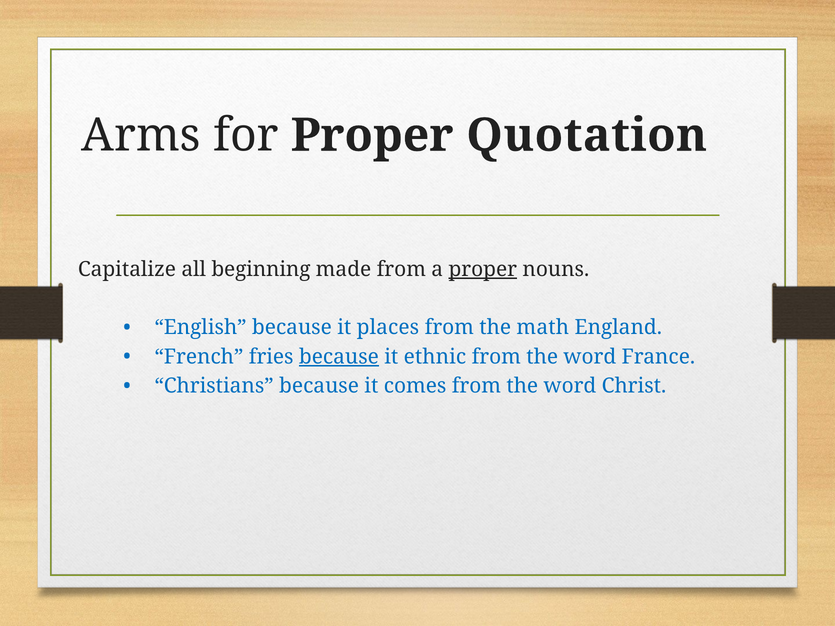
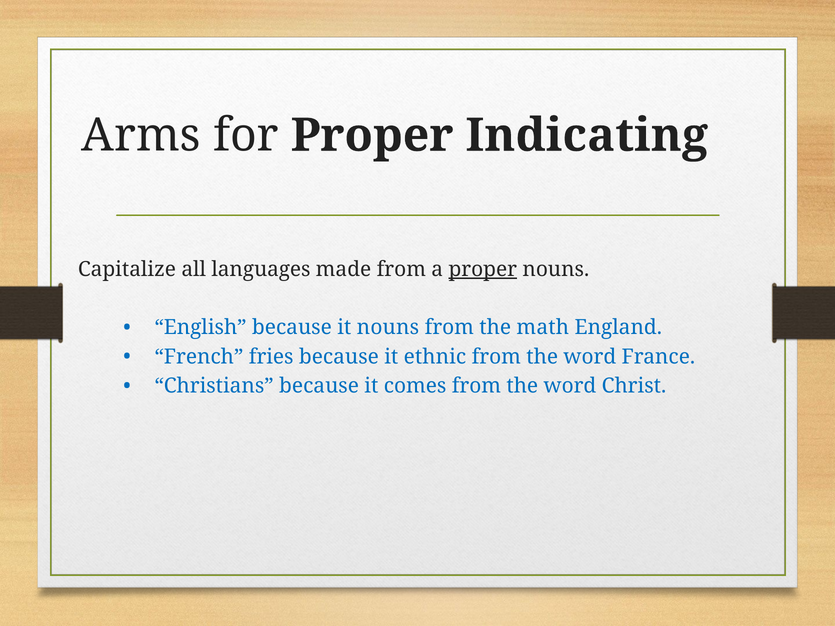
Quotation: Quotation -> Indicating (587, 136)
beginning: beginning -> languages (261, 269)
it places: places -> nouns (388, 328)
because underline: present -> none (339, 357)
